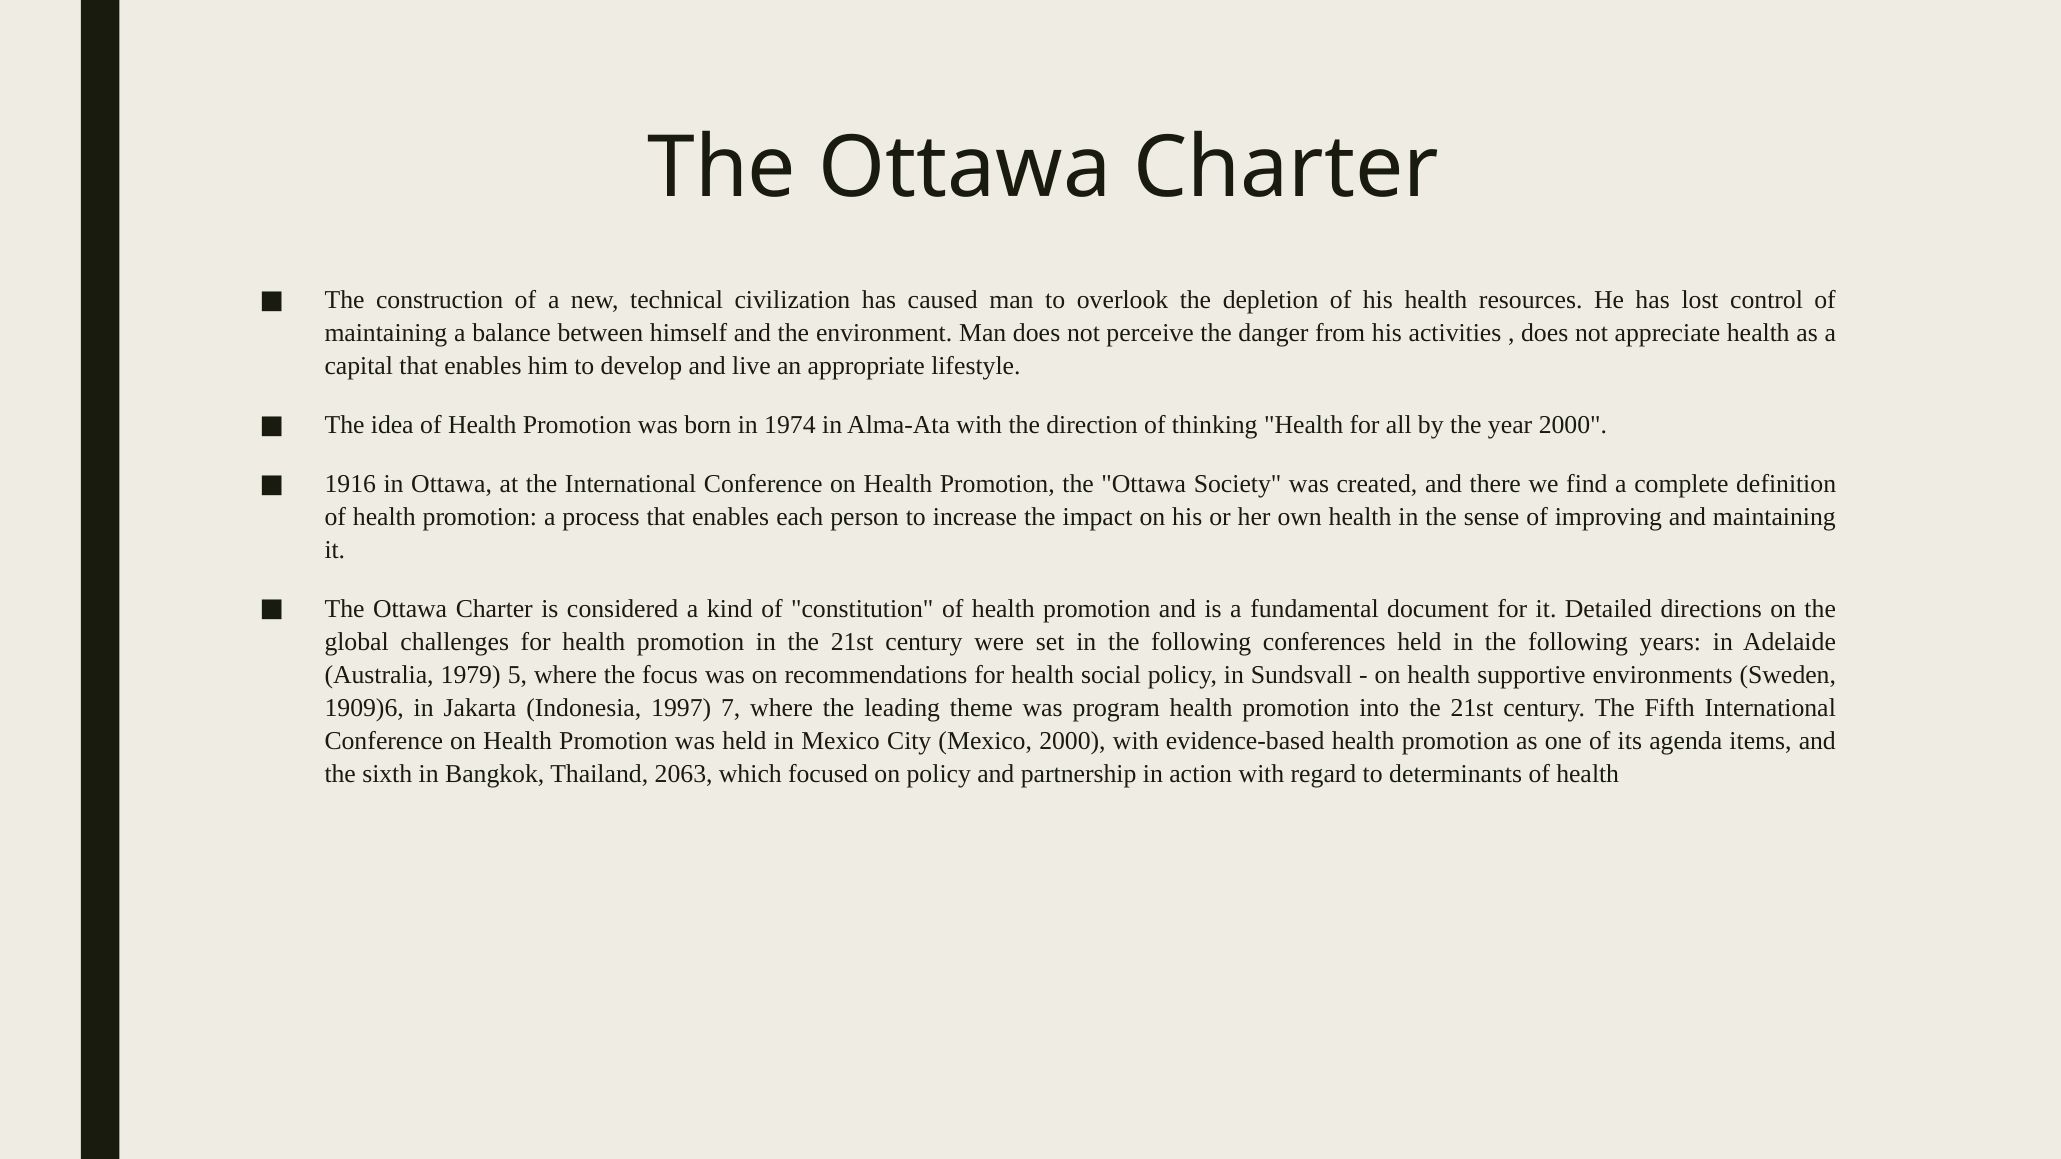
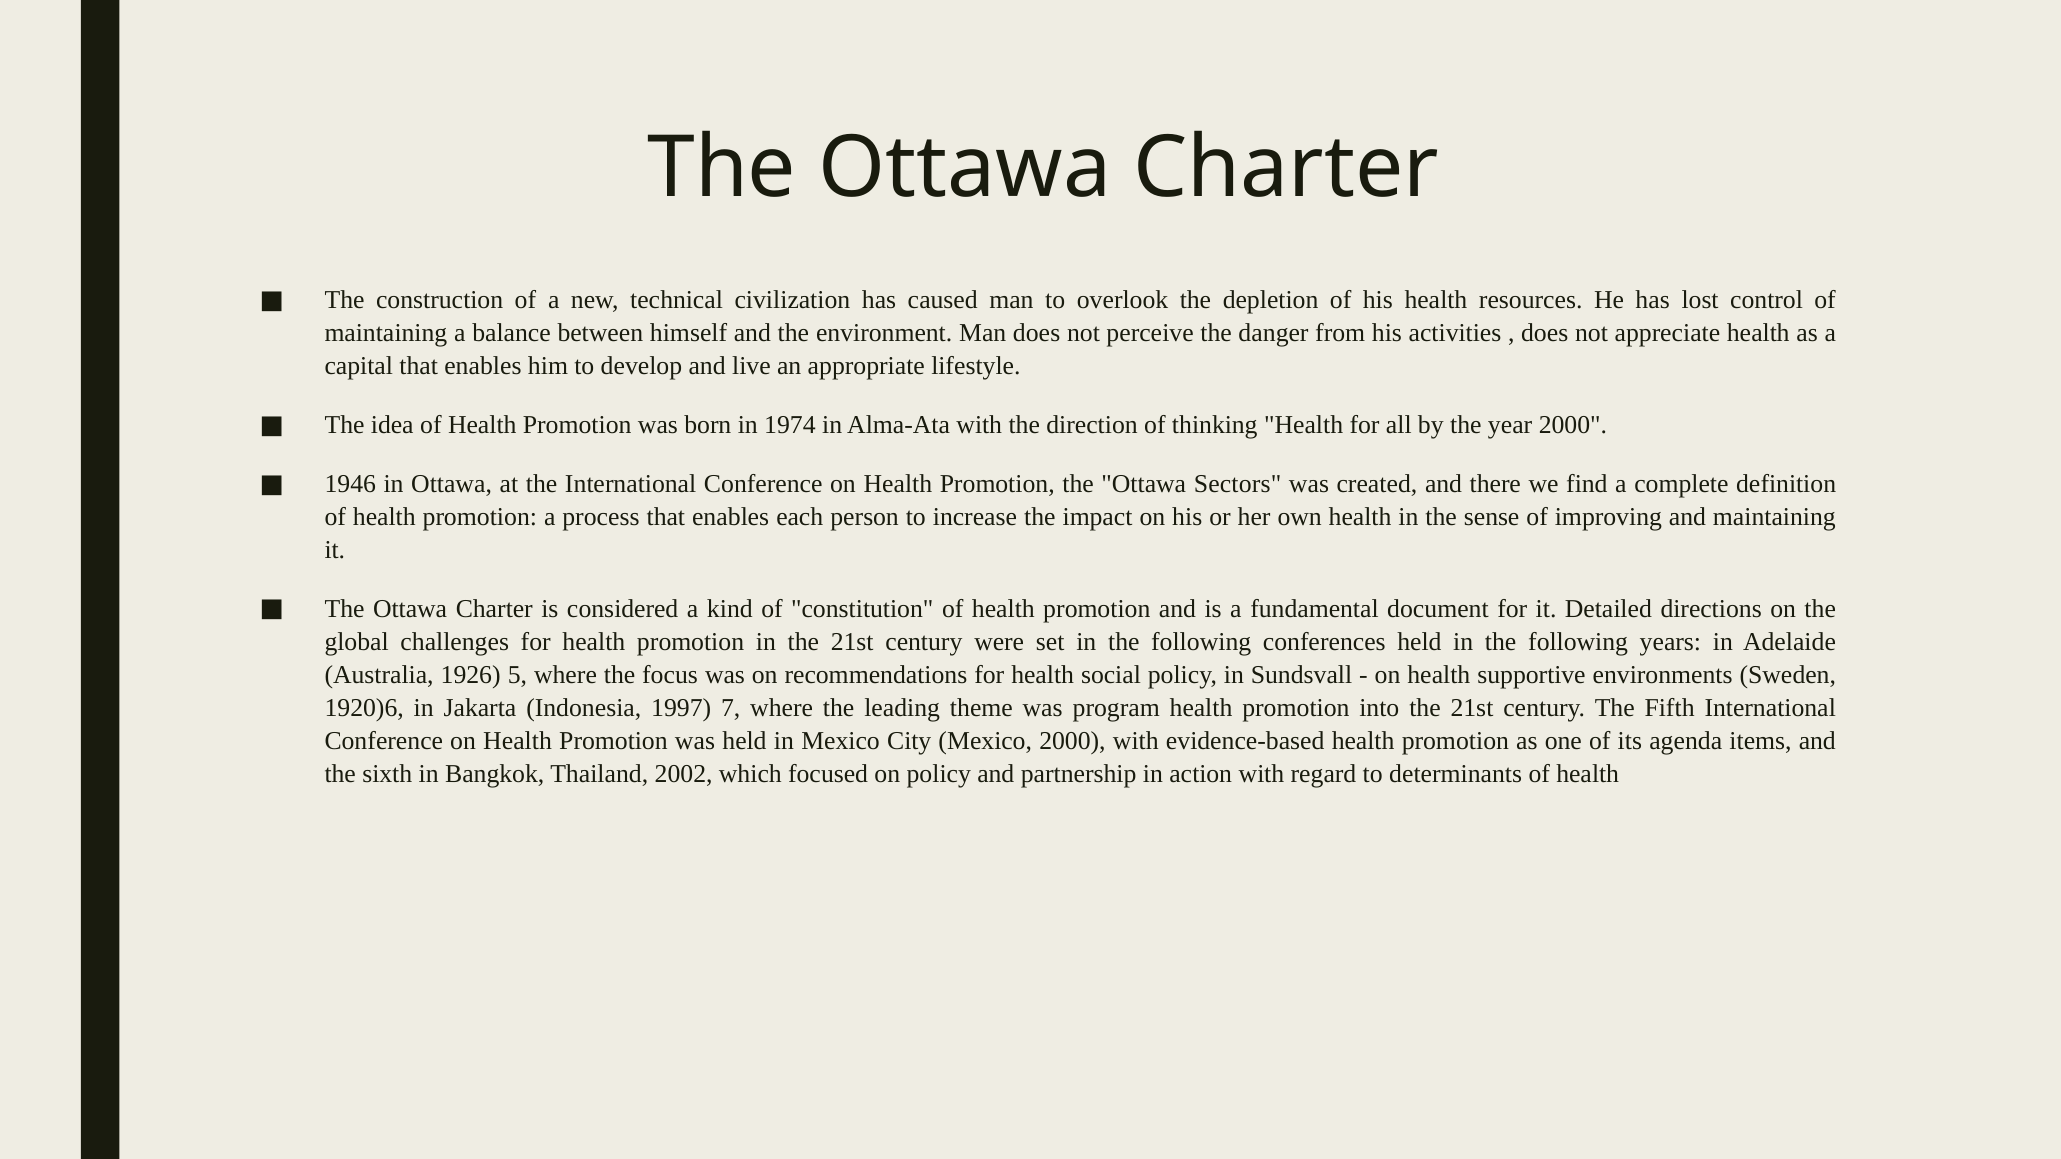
1916: 1916 -> 1946 (350, 484)
Society: Society -> Sectors (1238, 484)
1979: 1979 -> 1926 (471, 675)
1909)6: 1909)6 -> 1920)6 (364, 708)
2063: 2063 -> 2002 (684, 774)
